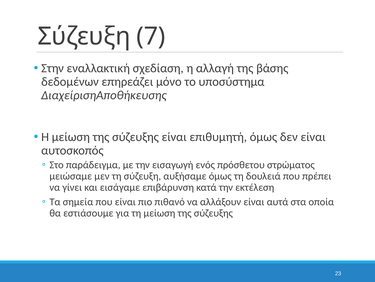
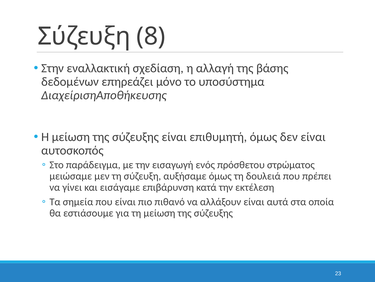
7: 7 -> 8 (151, 36)
